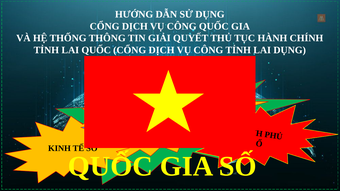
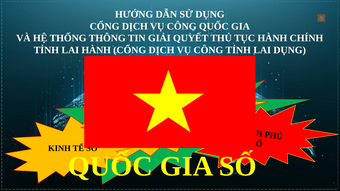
LAI QUỐC: QUỐC -> HÀNH (96, 50)
